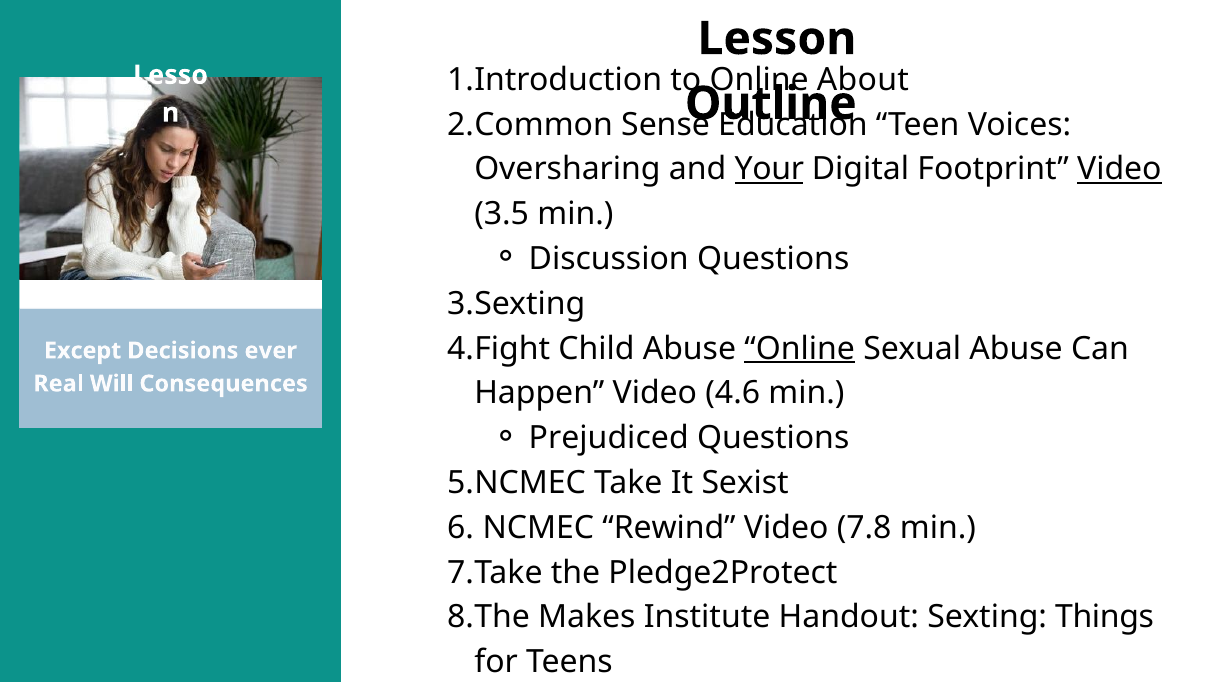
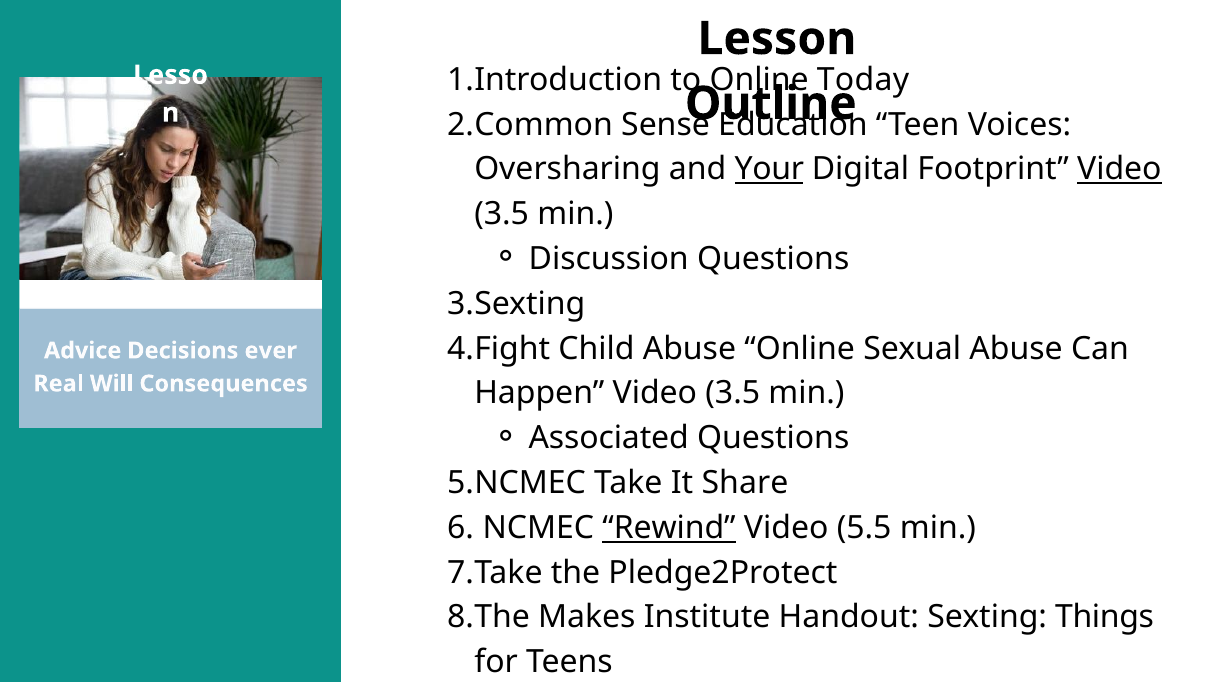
About: About -> Today (863, 80)
Online underline: present -> none (800, 348)
Except: Except -> Advice (83, 351)
Happen Video 4.6: 4.6 -> 3.5 (733, 393)
Prejudiced: Prejudiced -> Associated (609, 438)
Sexist: Sexist -> Share (745, 483)
Rewind underline: none -> present (669, 528)
7.8: 7.8 -> 5.5 (864, 528)
